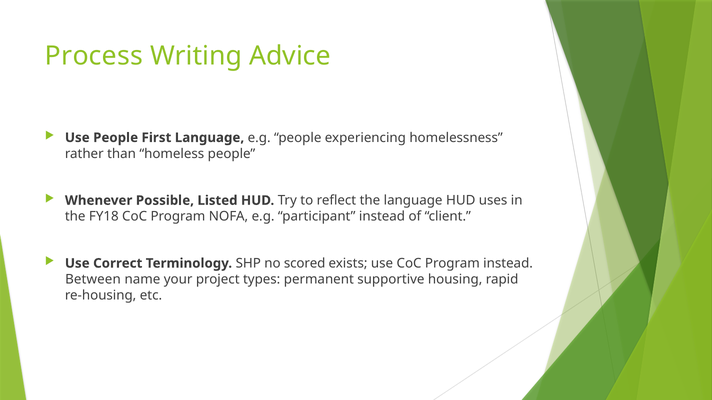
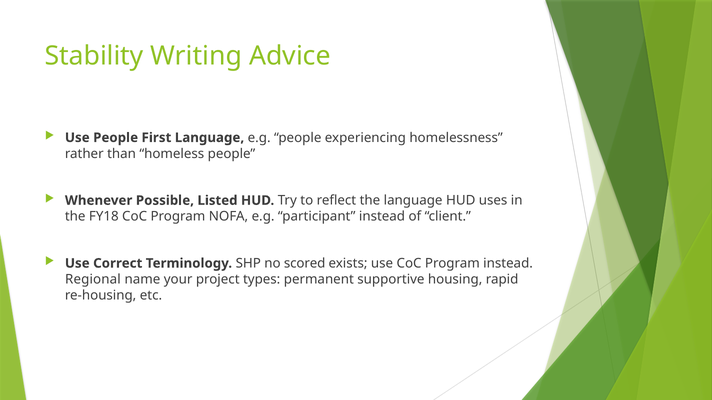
Process: Process -> Stability (94, 56)
Between: Between -> Regional (93, 280)
